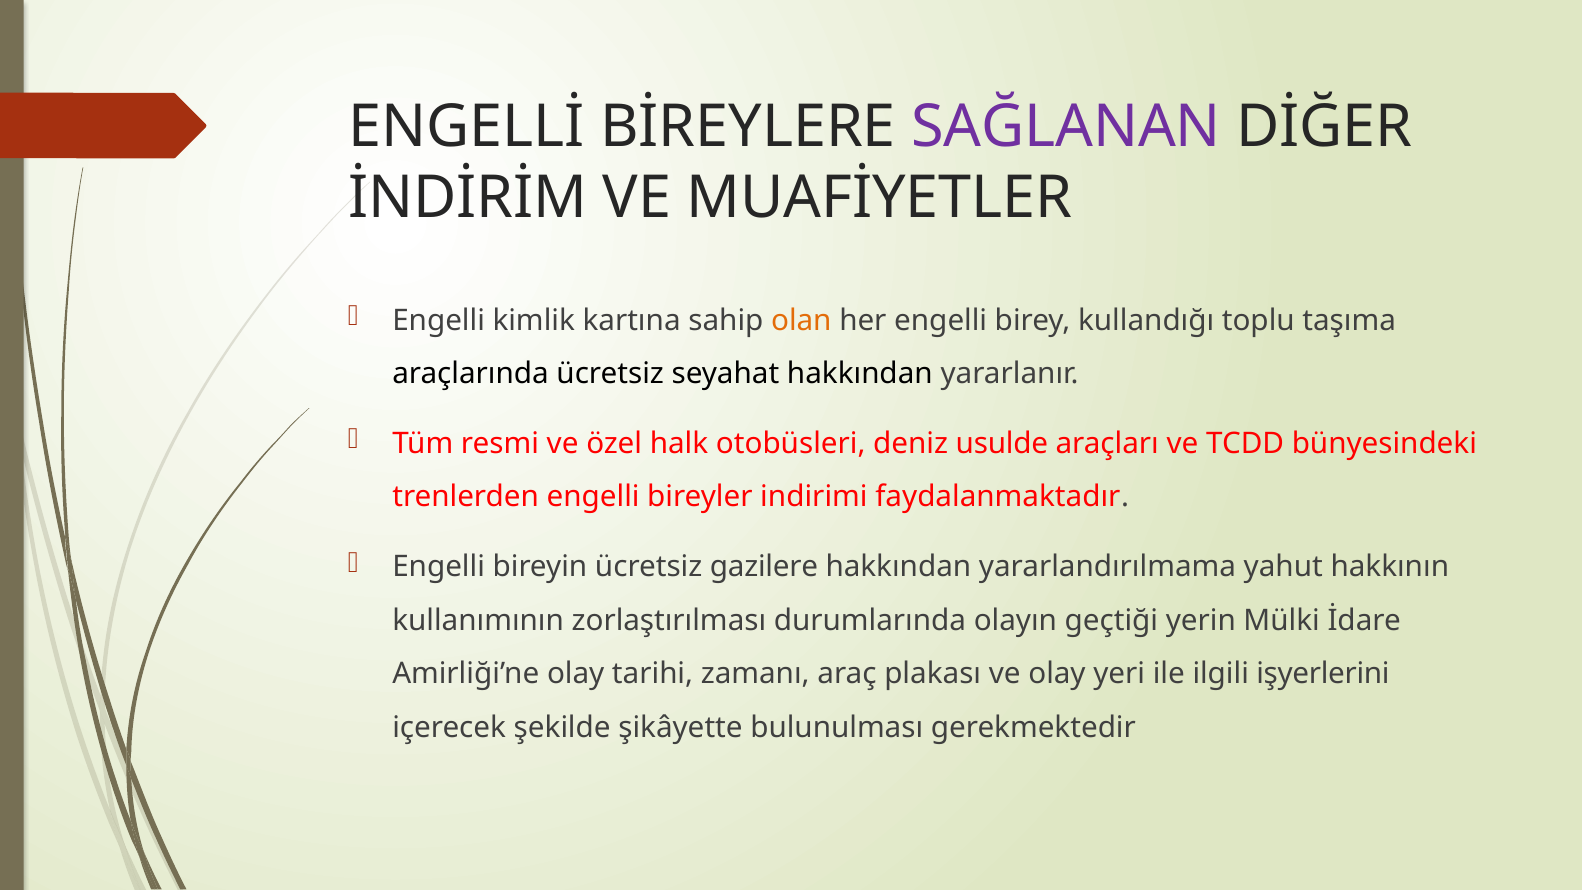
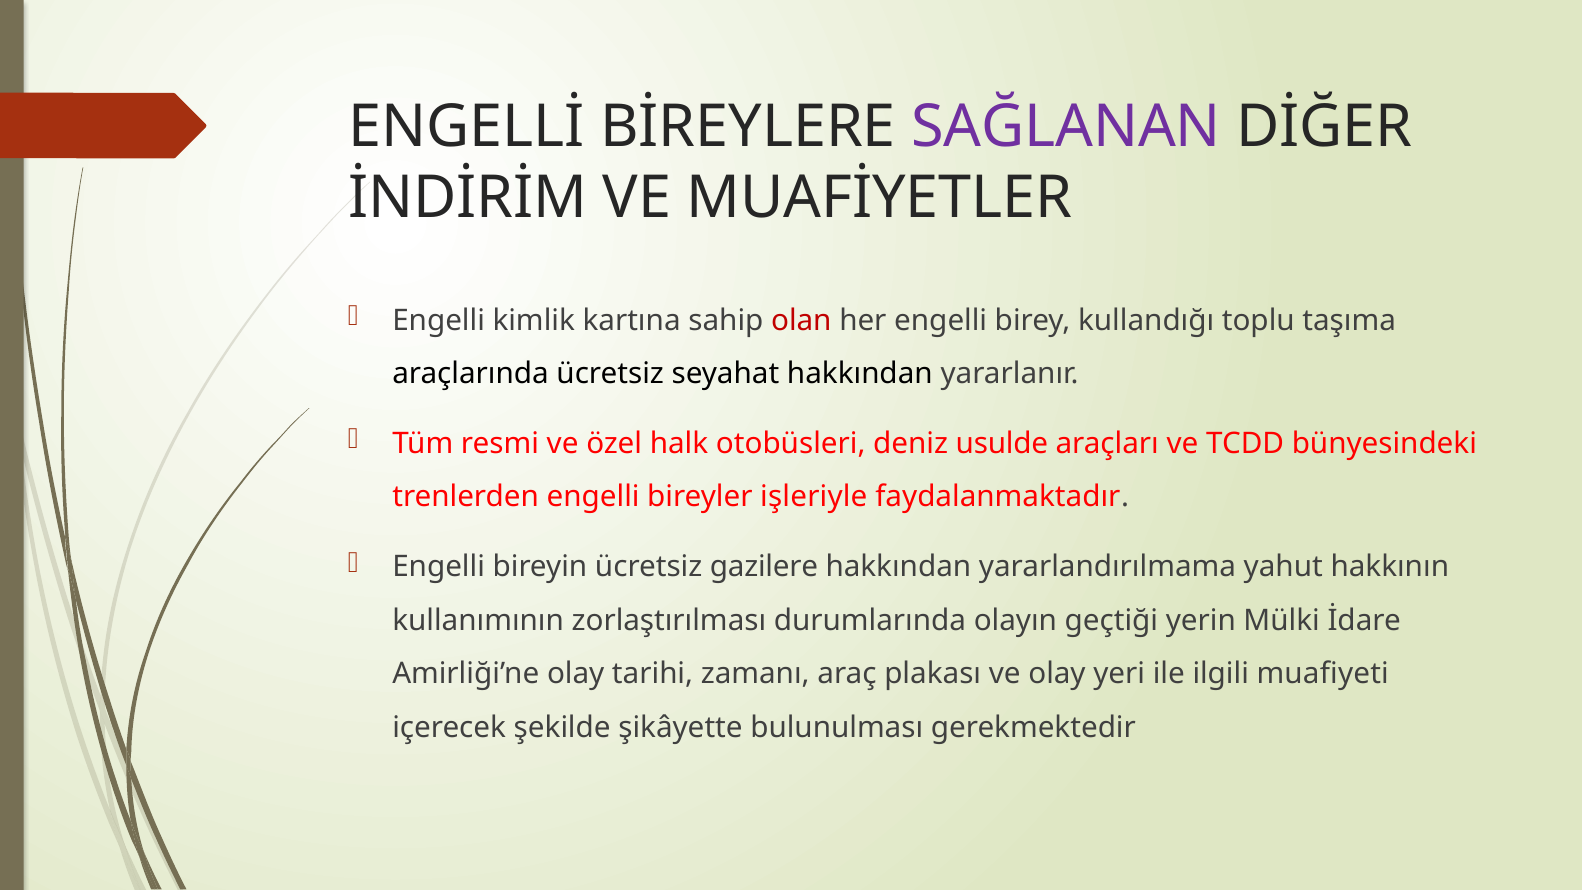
olan colour: orange -> red (801, 320)
indirimi: indirimi -> işleriyle (814, 497)
işyerlerini: işyerlerini -> muafiyeti (1323, 674)
